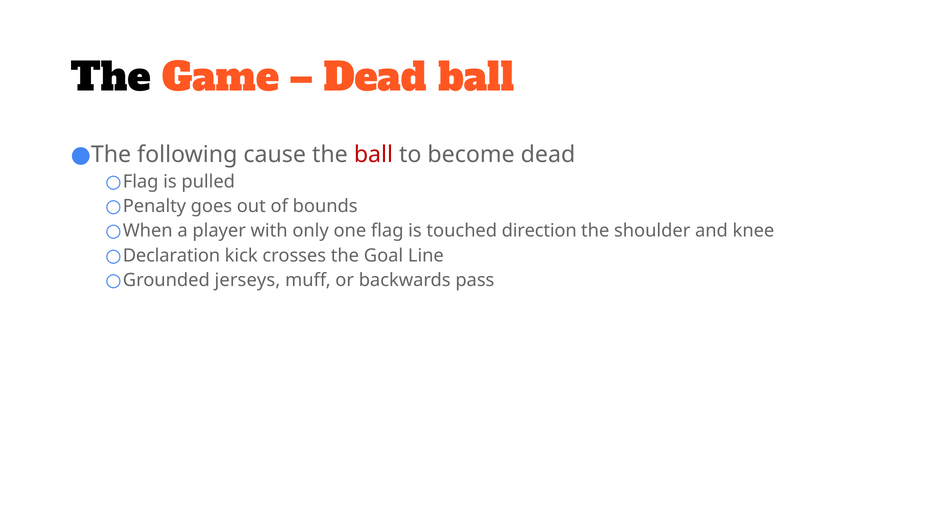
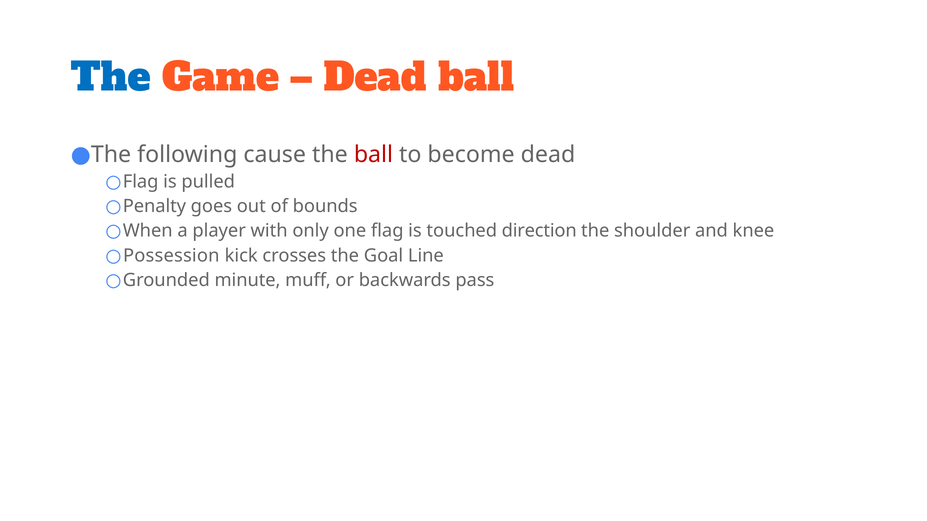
The colour: black -> blue (111, 78)
Declaration: Declaration -> Possession (171, 256)
jerseys: jerseys -> minute (248, 280)
